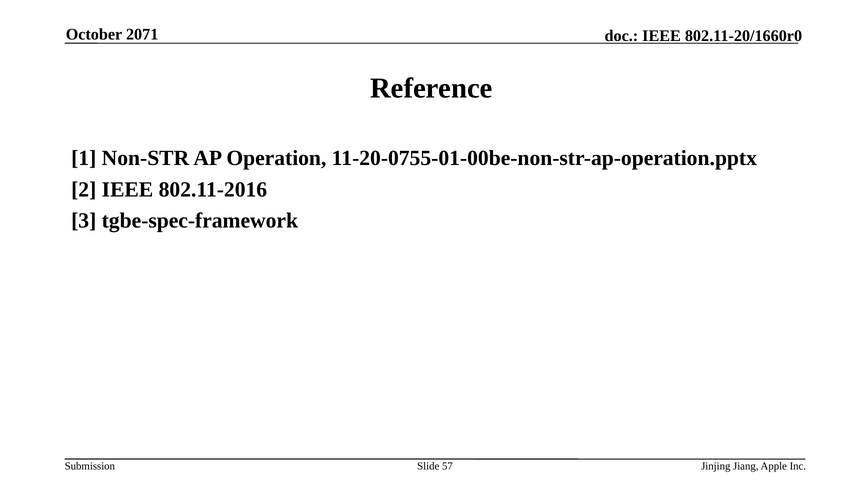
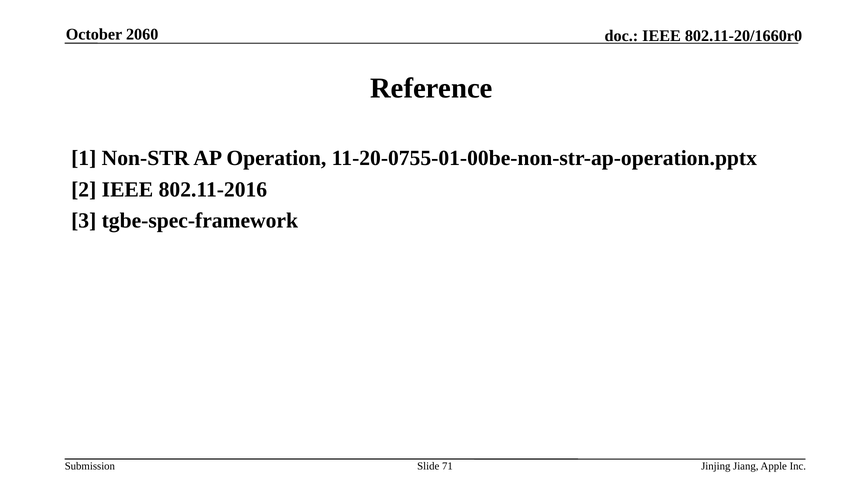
2071: 2071 -> 2060 (142, 34)
57: 57 -> 71 (447, 466)
